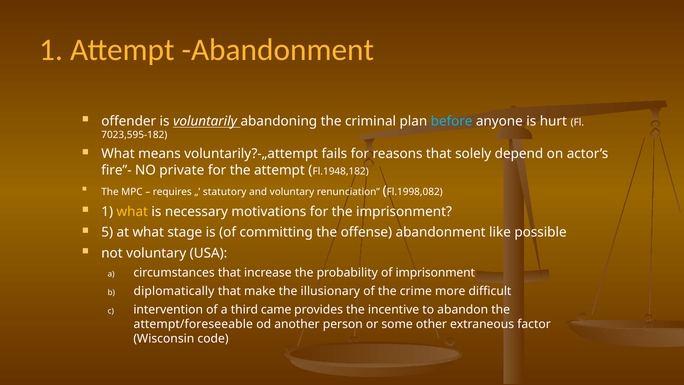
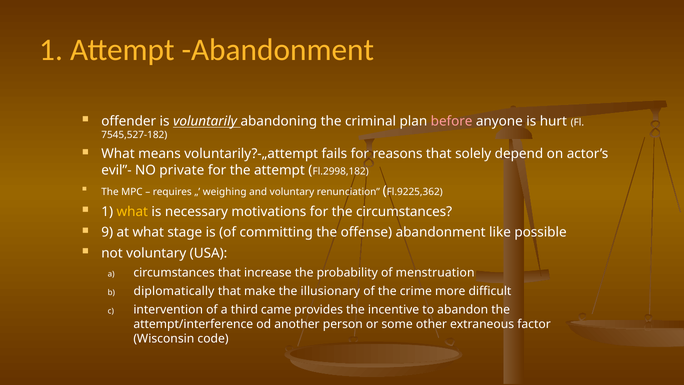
before colour: light blue -> pink (452, 121)
7023,595-182: 7023,595-182 -> 7545,527-182 (134, 135)
fire”-: fire”- -> evil”- (116, 170)
Fl.1948,182: Fl.1948,182 -> Fl.2998,182 (341, 171)
statutory: statutory -> weighing (225, 192)
Fl.1998,082: Fl.1998,082 -> Fl.9225,362 (415, 192)
the imprisonment: imprisonment -> circumstances (404, 211)
5: 5 -> 9 (107, 232)
of imprisonment: imprisonment -> menstruation (435, 272)
attempt/foreseeable: attempt/foreseeable -> attempt/interference (193, 324)
